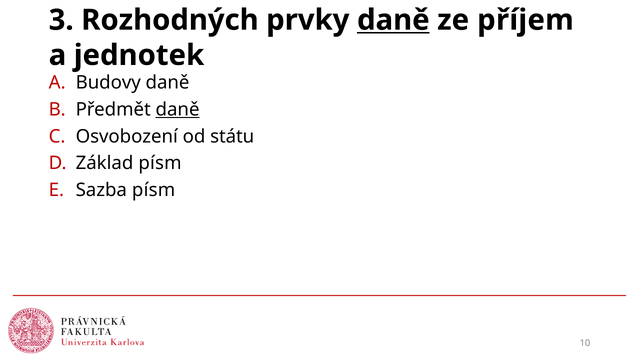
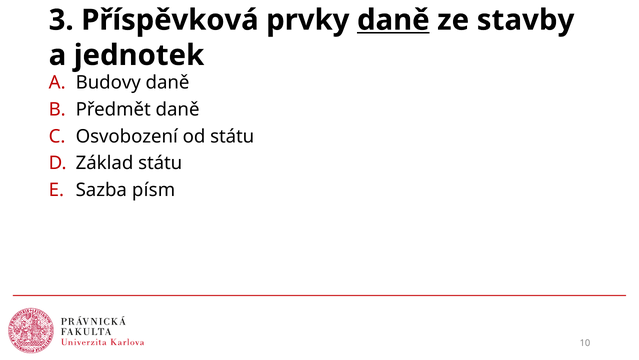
Rozhodných: Rozhodných -> Příspěvková (170, 20)
příjem: příjem -> stavby (526, 20)
daně underline: present -> none (178, 109)
Základ písm: písm -> státu (160, 163)
